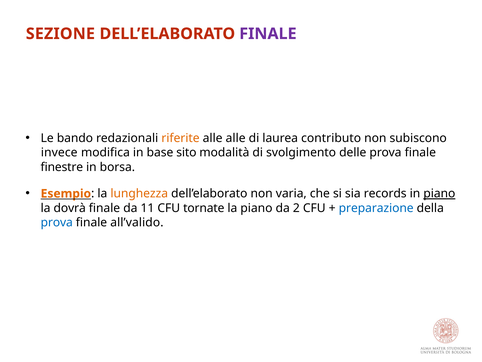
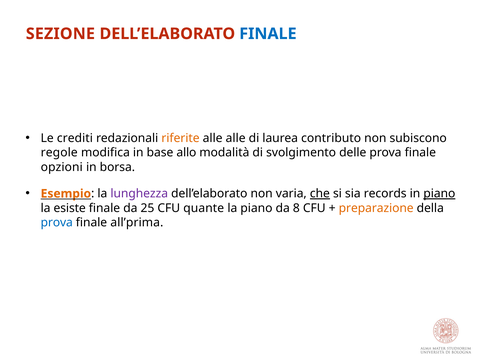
FINALE colour: purple -> blue (268, 34)
bando: bando -> crediti (75, 138)
invece: invece -> regole (59, 152)
sito: sito -> allo (186, 152)
finestre: finestre -> opzioni (62, 167)
lunghezza colour: orange -> purple (139, 193)
che underline: none -> present (320, 193)
dovrà: dovrà -> esiste (70, 208)
11: 11 -> 25 (147, 208)
tornate: tornate -> quante (204, 208)
2: 2 -> 8 (296, 208)
preparazione colour: blue -> orange (376, 208)
all’valido: all’valido -> all’prima (137, 222)
